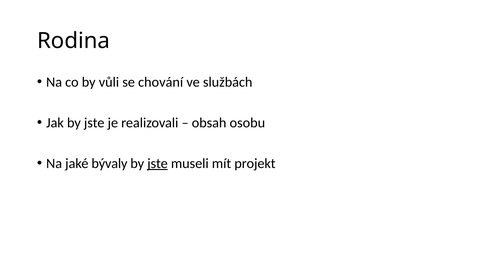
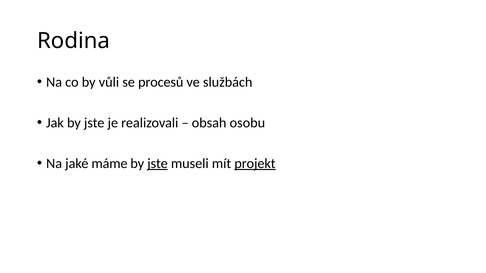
chování: chování -> procesů (161, 82)
bývaly: bývaly -> máme (109, 164)
projekt underline: none -> present (255, 164)
